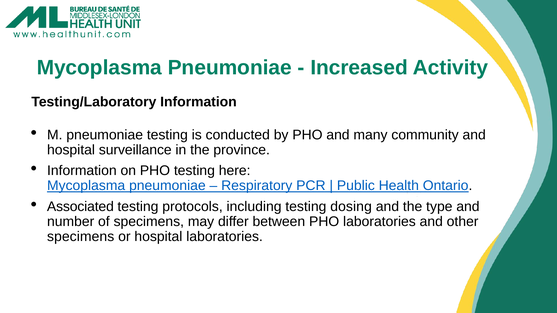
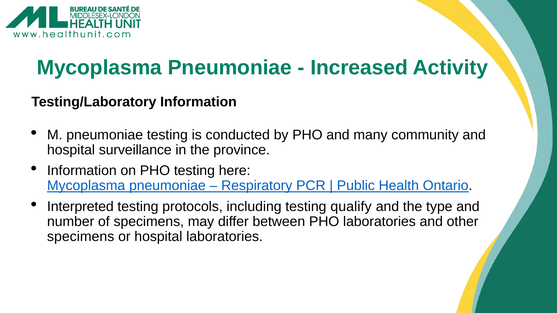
Associated: Associated -> Interpreted (80, 207)
dosing: dosing -> qualify (351, 207)
